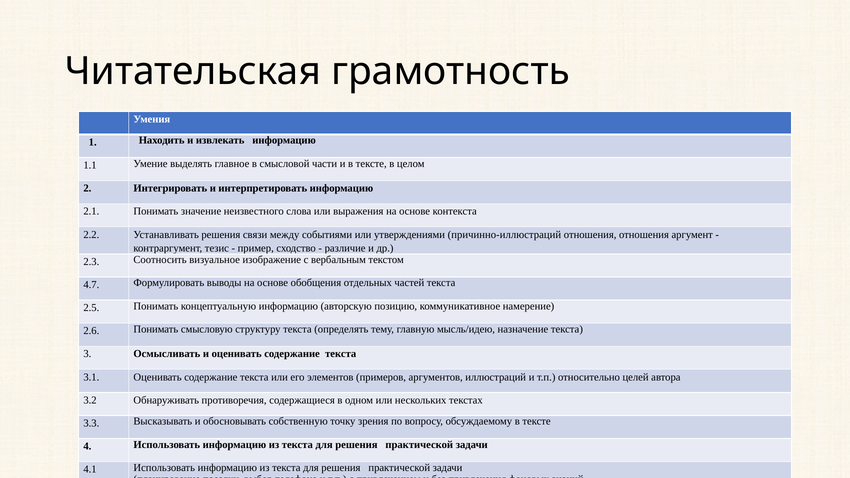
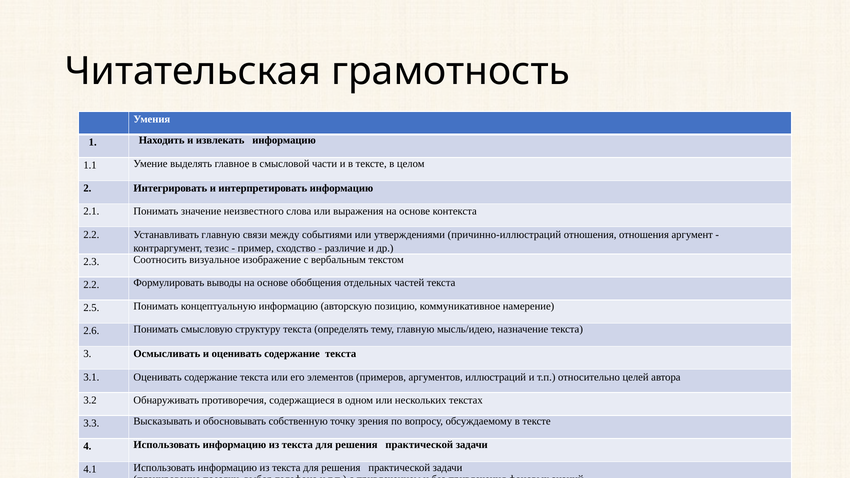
Устанавливать решения: решения -> главную (221, 235)
4.7: 4.7 -> 2.2 (91, 285)
